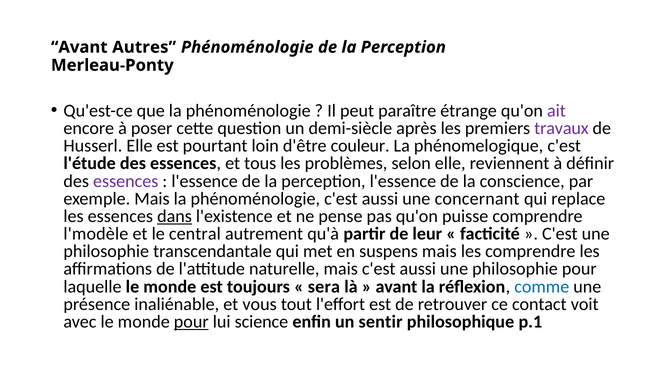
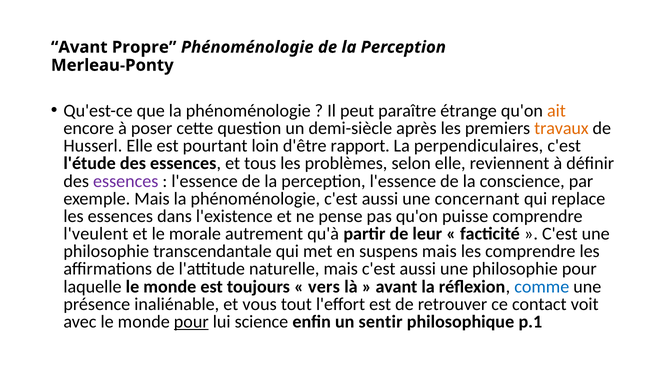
Autres: Autres -> Propre (144, 47)
ait colour: purple -> orange (556, 111)
travaux colour: purple -> orange (561, 128)
couleur: couleur -> rapport (360, 146)
phénomelogique: phénomelogique -> perpendiculaires (479, 146)
dans underline: present -> none (175, 216)
l'modèle: l'modèle -> l'veulent (96, 234)
central: central -> morale (195, 234)
sera: sera -> vers (324, 286)
